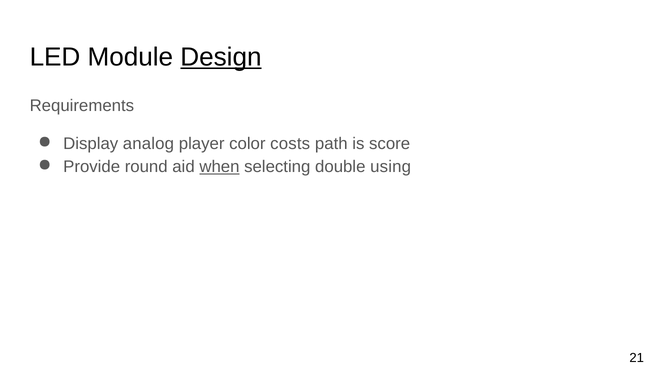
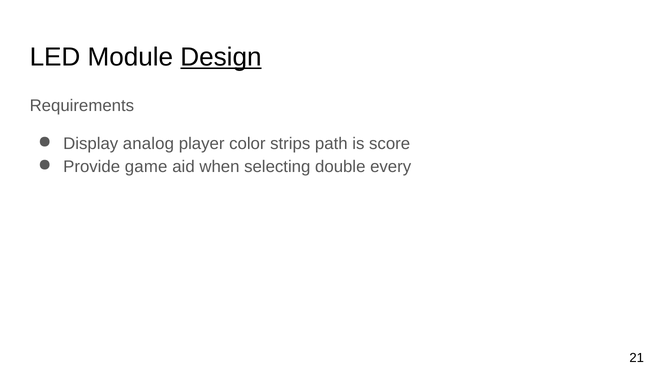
costs: costs -> strips (290, 144)
round: round -> game (146, 167)
when underline: present -> none (219, 167)
using: using -> every (391, 167)
